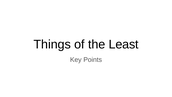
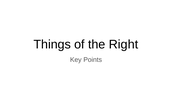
Least: Least -> Right (123, 44)
